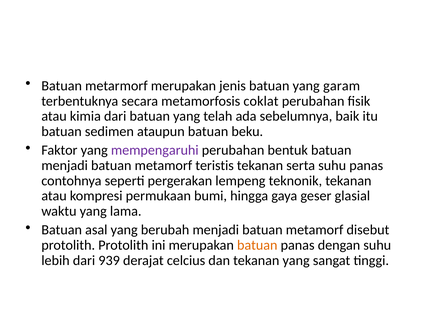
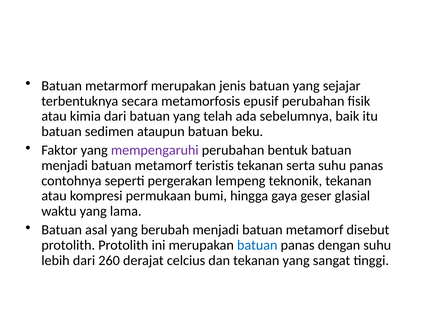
garam: garam -> sejajar (342, 86)
coklat: coklat -> epusif (261, 101)
batuan colour: orange -> blue (257, 245)
939: 939 -> 260 (109, 260)
